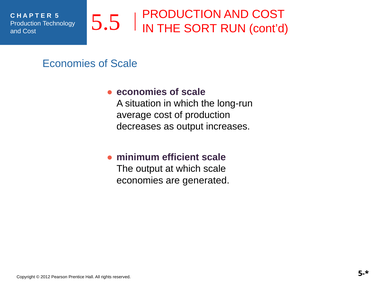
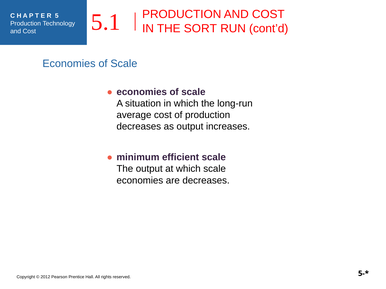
5.5: 5.5 -> 5.1 (106, 22)
are generated: generated -> decreases (206, 181)
